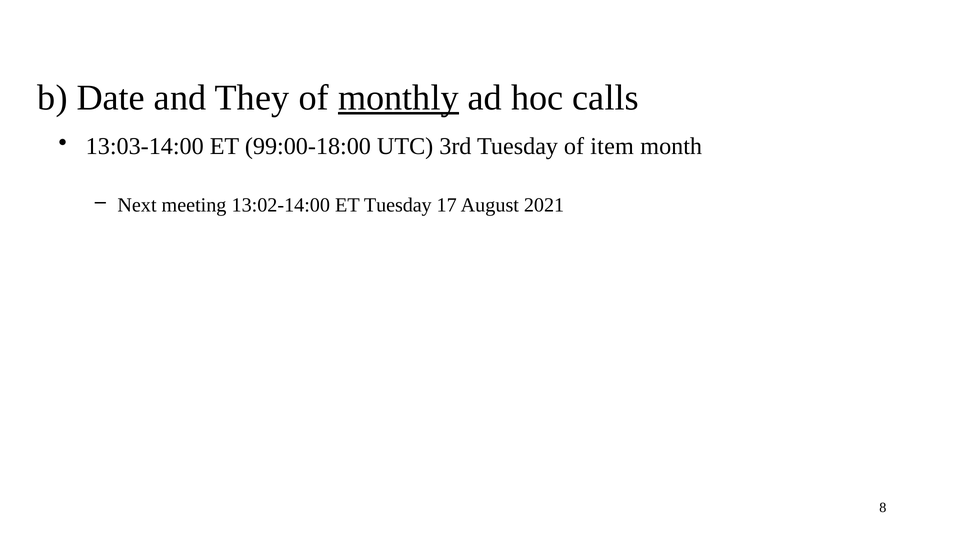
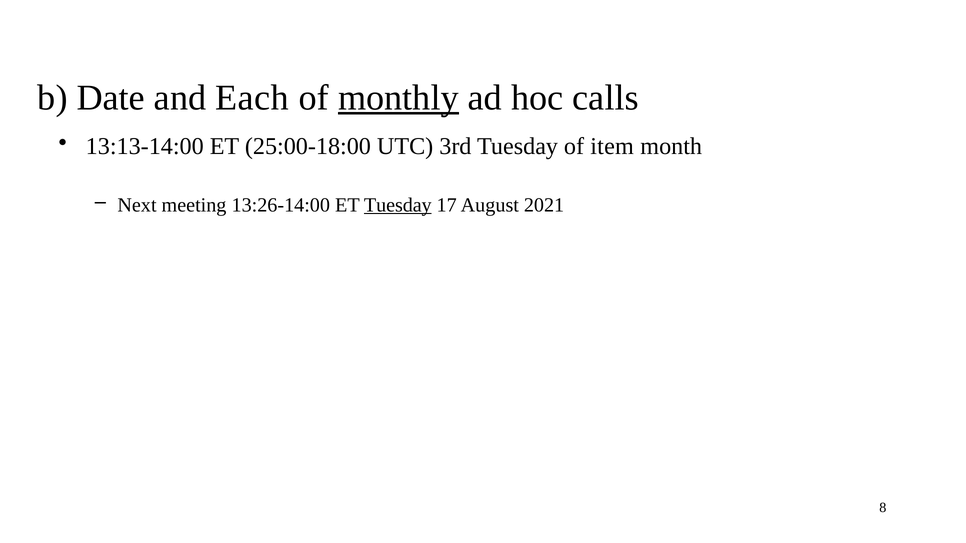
They: They -> Each (252, 98)
13:03-14:00: 13:03-14:00 -> 13:13-14:00 (145, 147)
99:00-18:00: 99:00-18:00 -> 25:00-18:00 (308, 147)
13:02-14:00: 13:02-14:00 -> 13:26-14:00 (281, 205)
Tuesday underline: none -> present (398, 205)
